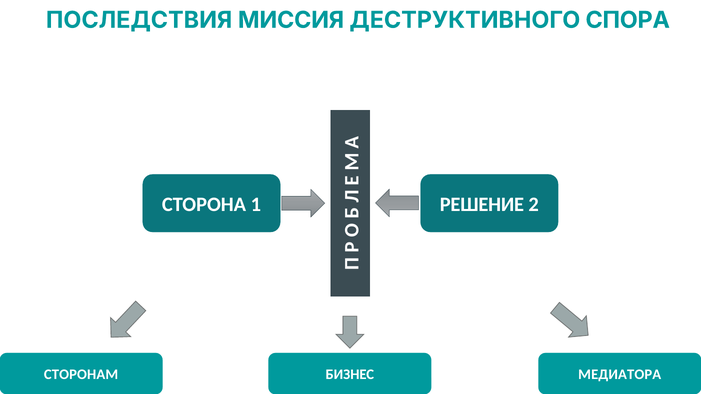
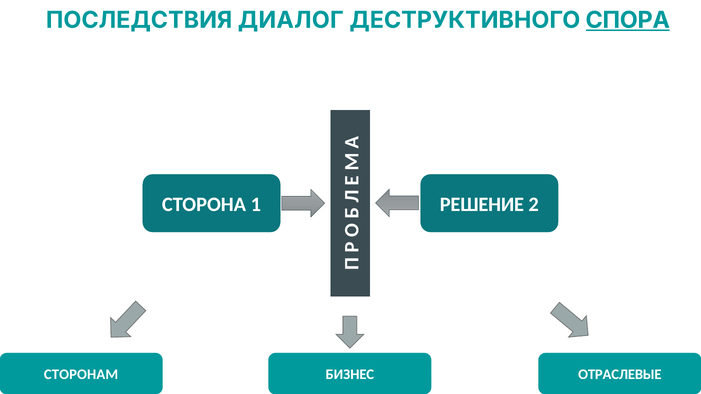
МИССИЯ: МИССИЯ -> ДИАЛОГ (291, 20)
СПОРА underline: none -> present (628, 20)
МЕДИАТОРА: МЕДИАТОРА -> ОТРАСЛЕВЫЕ (620, 375)
